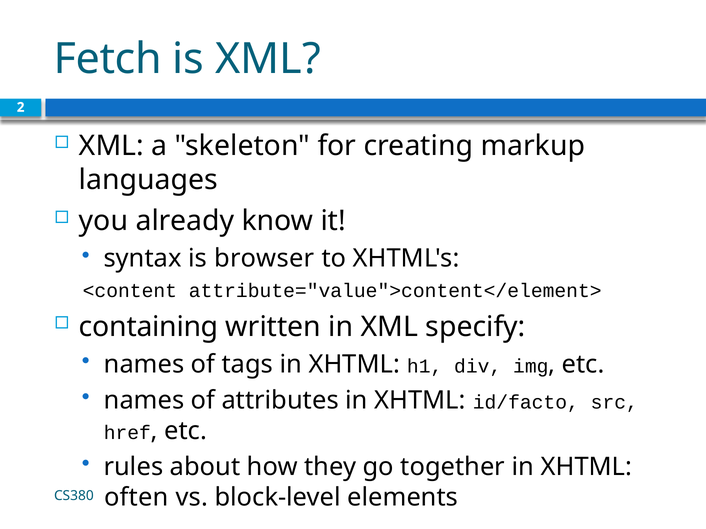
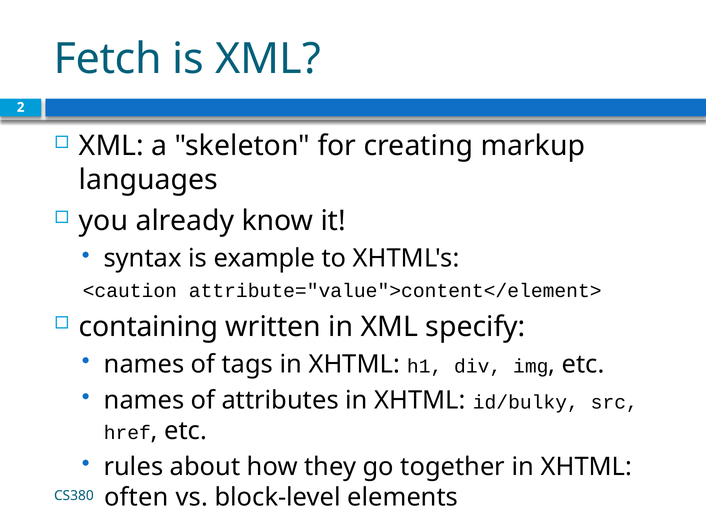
browser: browser -> example (264, 259)
<content: <content -> <caution (130, 291)
id/facto: id/facto -> id/bulky (526, 403)
